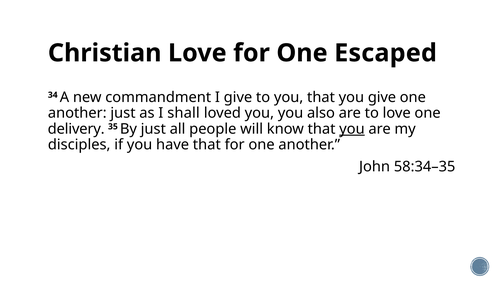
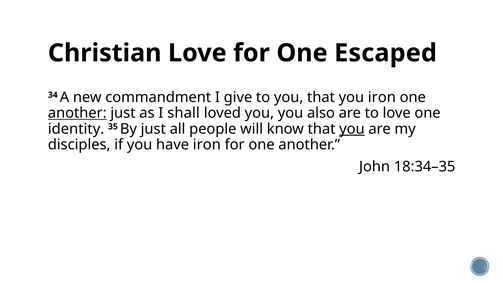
you give: give -> iron (382, 97)
another underline: none -> present (77, 113)
delivery: delivery -> identity (76, 129)
have that: that -> iron (207, 145)
58:34–35: 58:34–35 -> 18:34–35 (425, 167)
